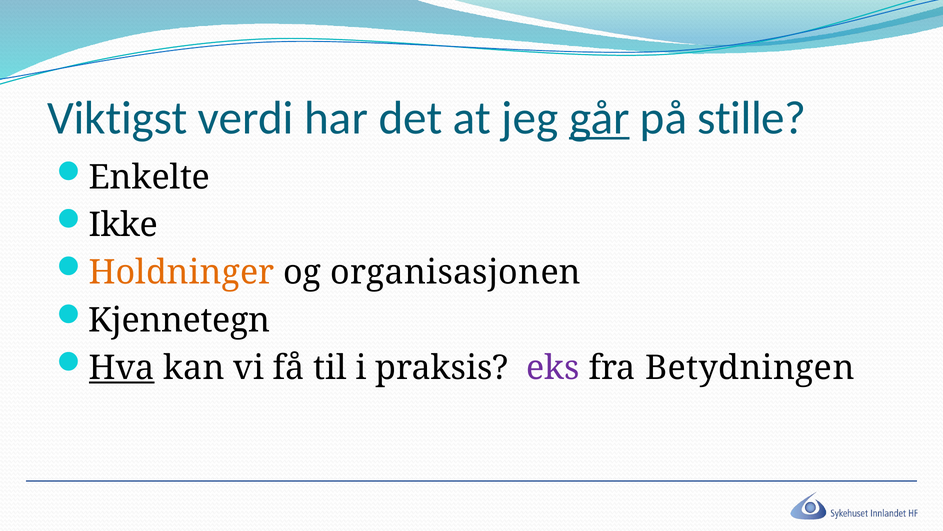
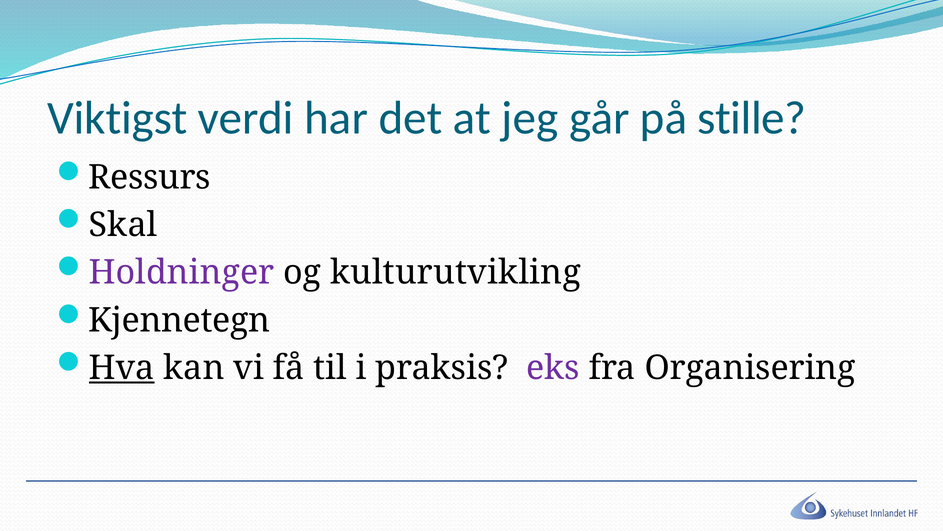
går underline: present -> none (599, 118)
Enkelte: Enkelte -> Ressurs (150, 177)
Ikke: Ikke -> Skal (123, 225)
Holdninger colour: orange -> purple (182, 272)
organisasjonen: organisasjonen -> kulturutvikling (456, 272)
Betydningen: Betydningen -> Organisering (750, 368)
